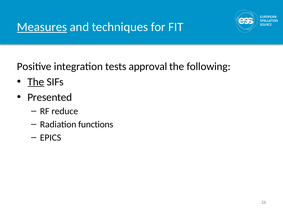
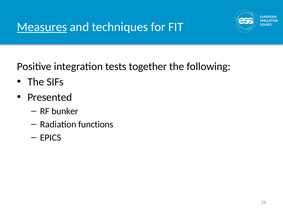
approval: approval -> together (148, 67)
The underline: present -> none (36, 82)
reduce: reduce -> bunker (65, 111)
